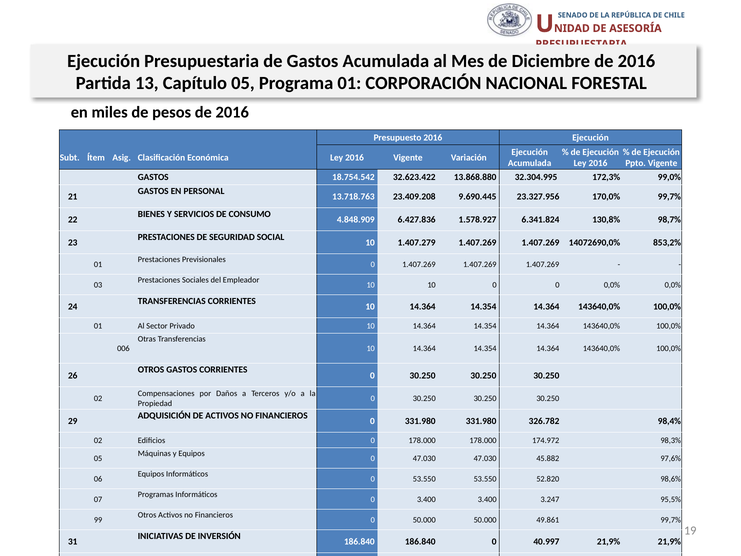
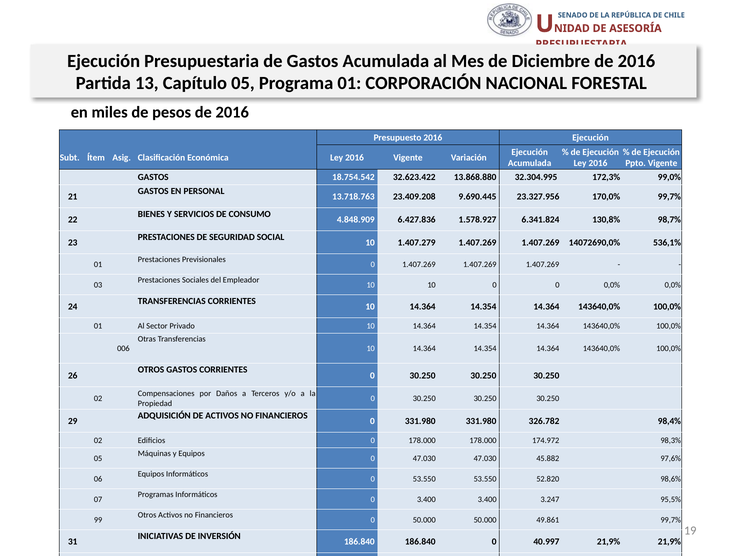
853,2%: 853,2% -> 536,1% (667, 243)
